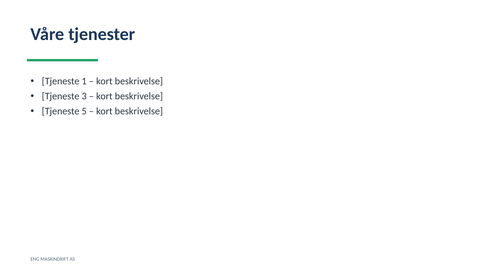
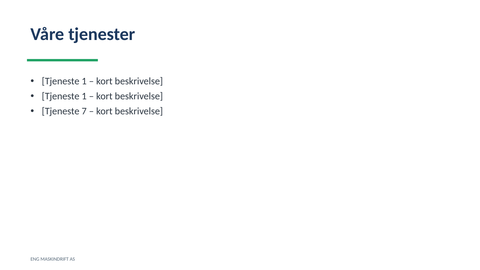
3: 3 -> 1 (84, 96)
5: 5 -> 7 (84, 111)
